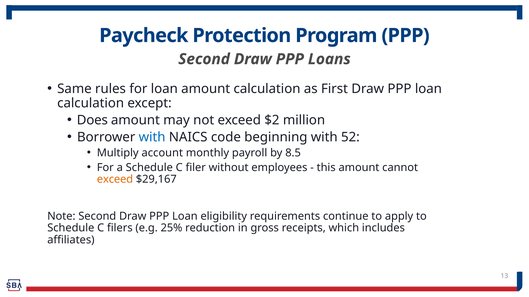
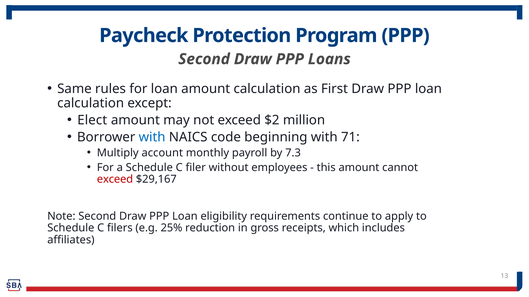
Does: Does -> Elect (92, 120)
52: 52 -> 71 (350, 137)
8.5: 8.5 -> 7.3 (293, 153)
exceed colour: orange -> red (115, 180)
